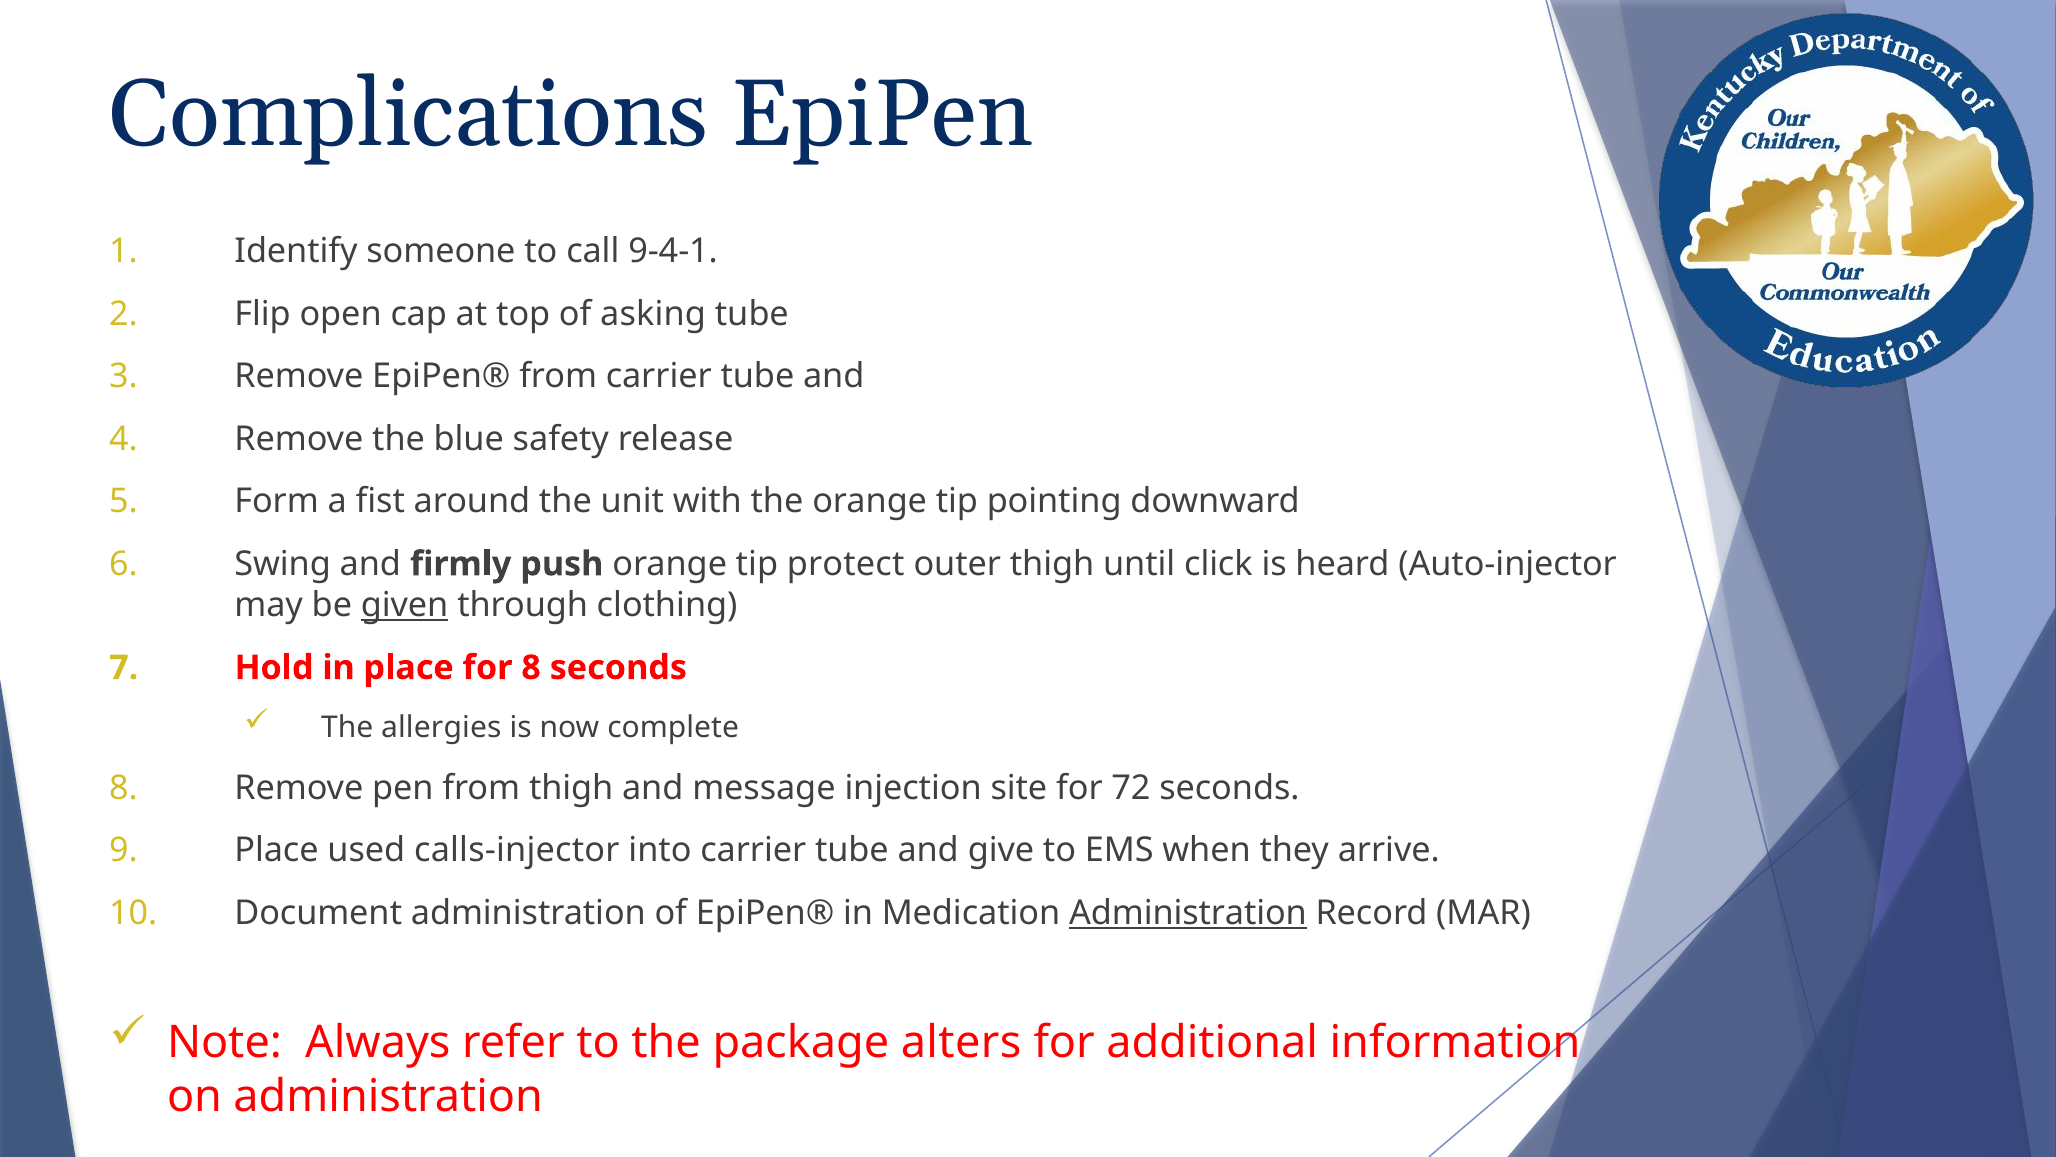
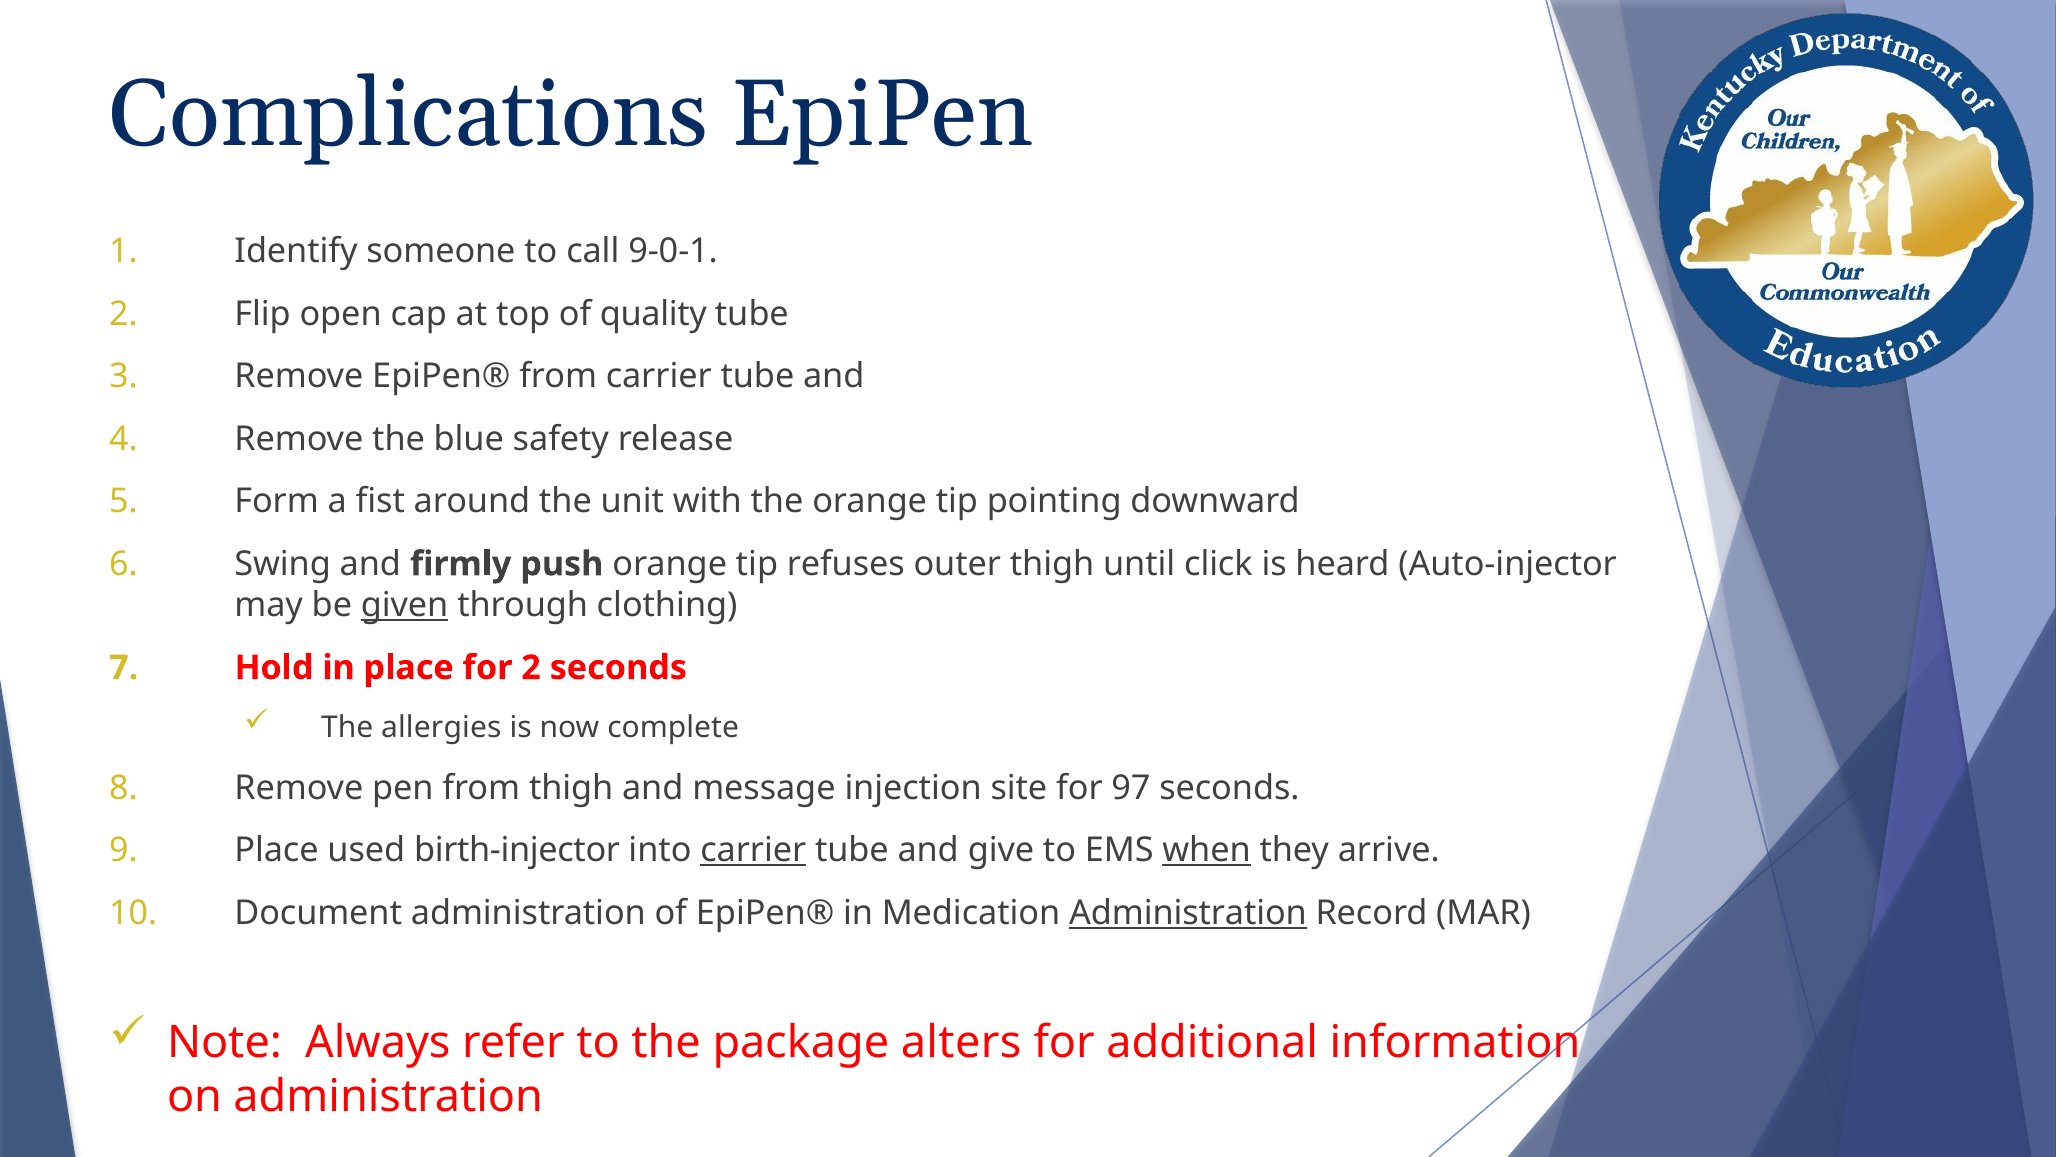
9-4-1: 9-4-1 -> 9-0-1 (673, 251)
asking: asking -> quality (653, 314)
protect: protect -> refuses (846, 564)
for 8: 8 -> 2 (531, 667)
72: 72 -> 97 (1131, 787)
calls-injector: calls-injector -> birth-injector (517, 850)
carrier underline: none -> present (753, 850)
when underline: none -> present (1207, 850)
